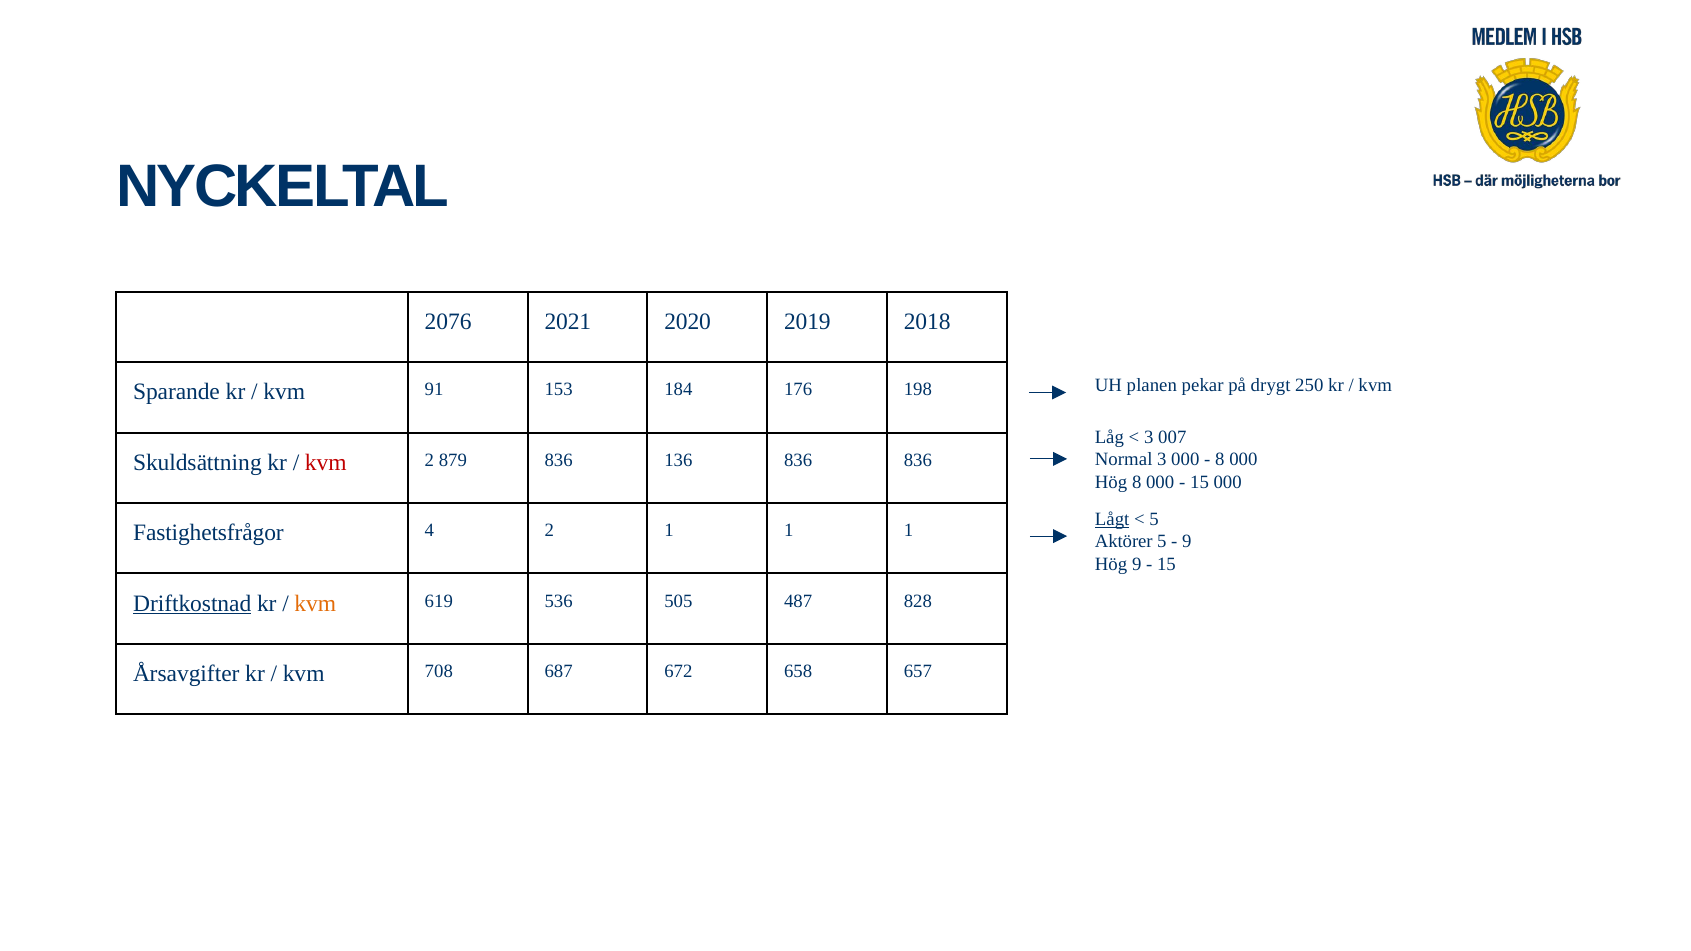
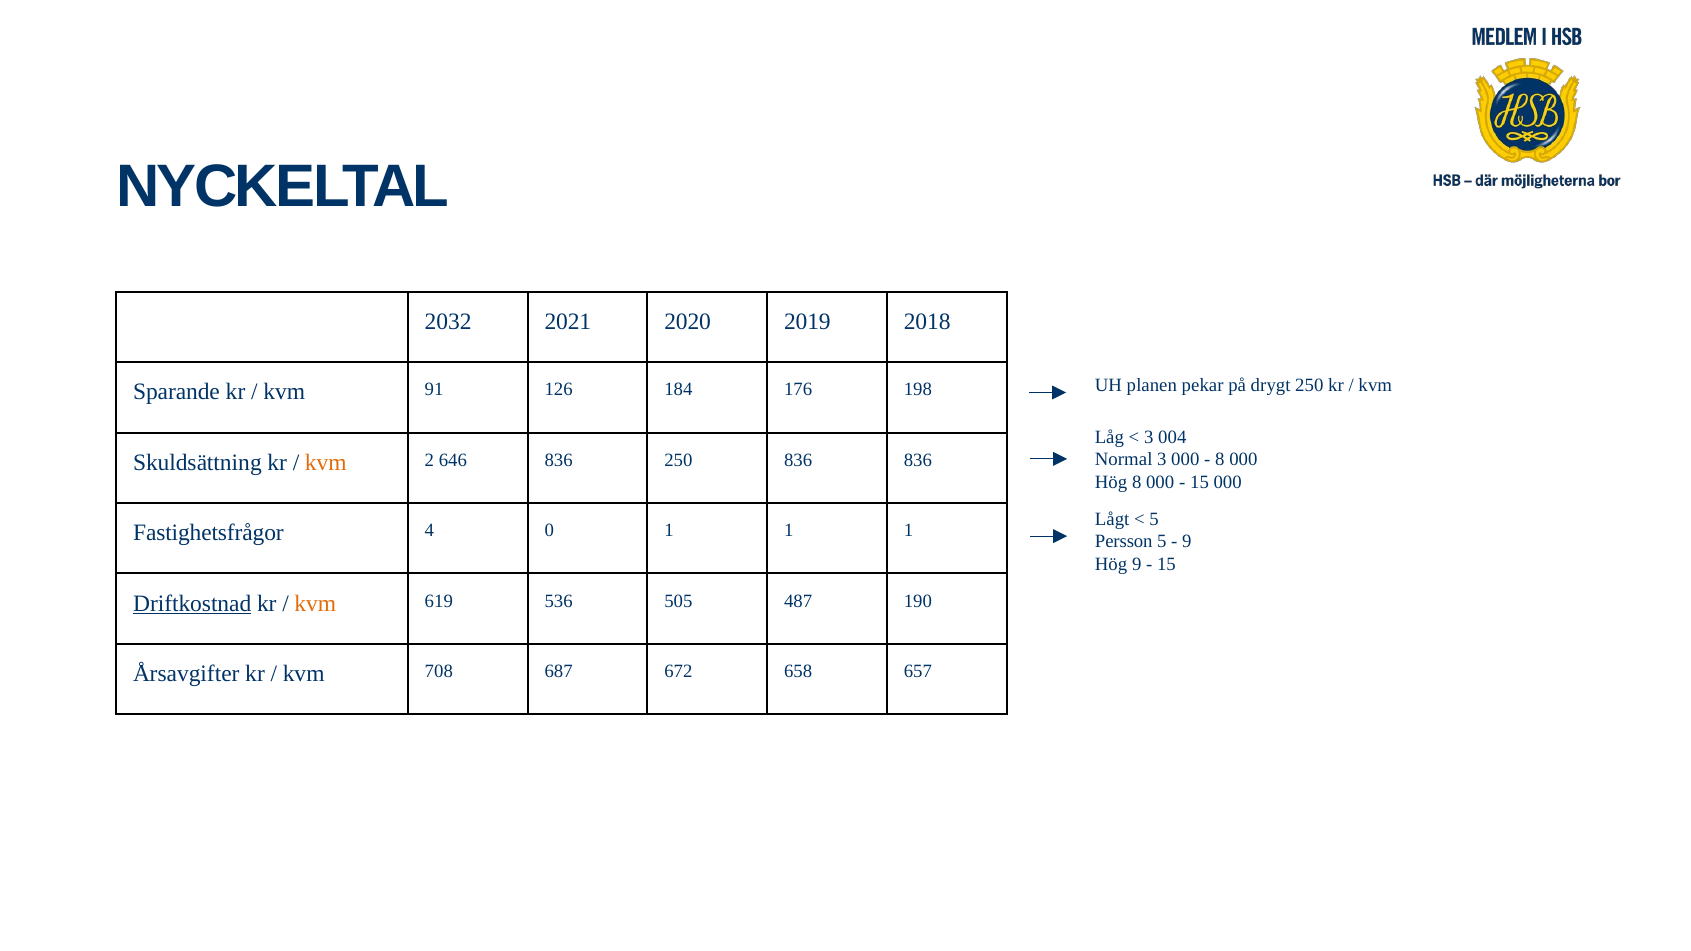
2076: 2076 -> 2032 (448, 322)
153: 153 -> 126 (559, 390)
007: 007 -> 004 (1172, 437)
kvm colour: red -> orange (326, 463)
879: 879 -> 646 (453, 460)
836 136: 136 -> 250 (678, 460)
Lågt underline: present -> none (1112, 519)
4 2: 2 -> 0 (549, 531)
Aktörer: Aktörer -> Persson (1124, 542)
828: 828 -> 190 (918, 601)
